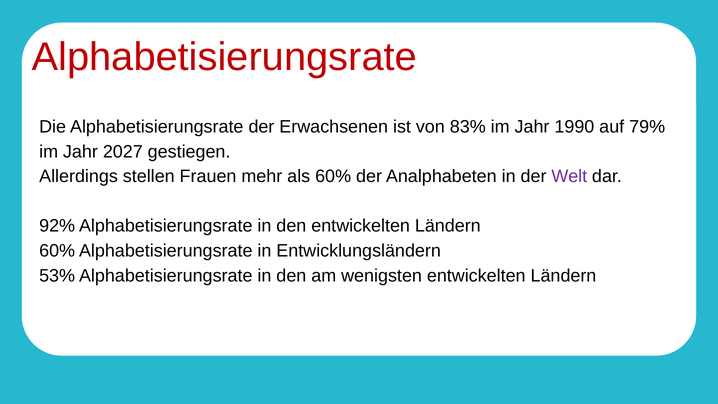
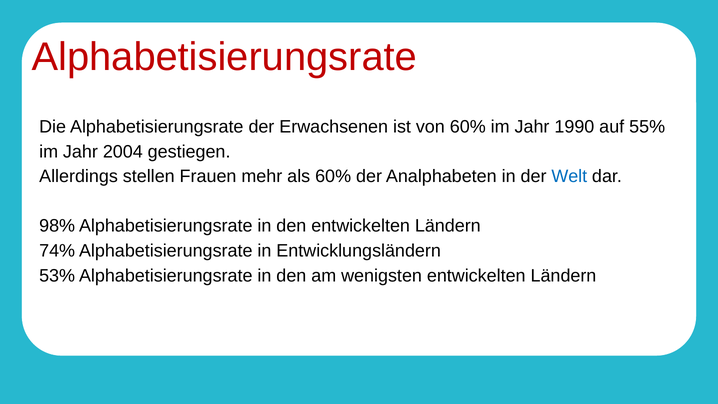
von 83%: 83% -> 60% (468, 127)
79%: 79% -> 55% (647, 127)
2027: 2027 -> 2004 (123, 152)
Welt colour: purple -> blue (569, 176)
92%: 92% -> 98% (57, 226)
60%: 60% -> 74% (57, 251)
